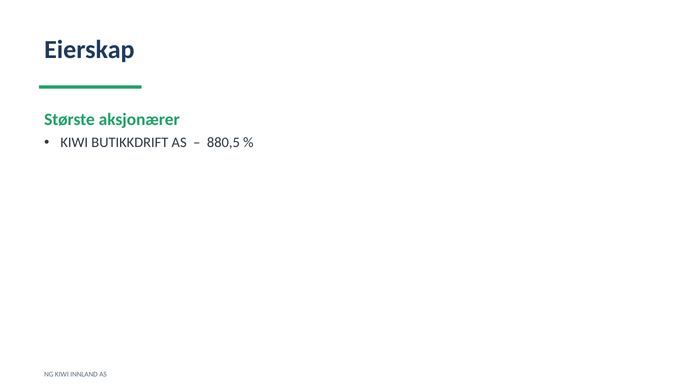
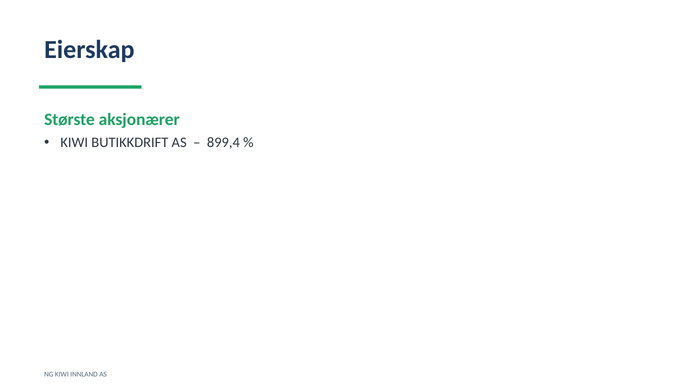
880,5: 880,5 -> 899,4 (223, 143)
